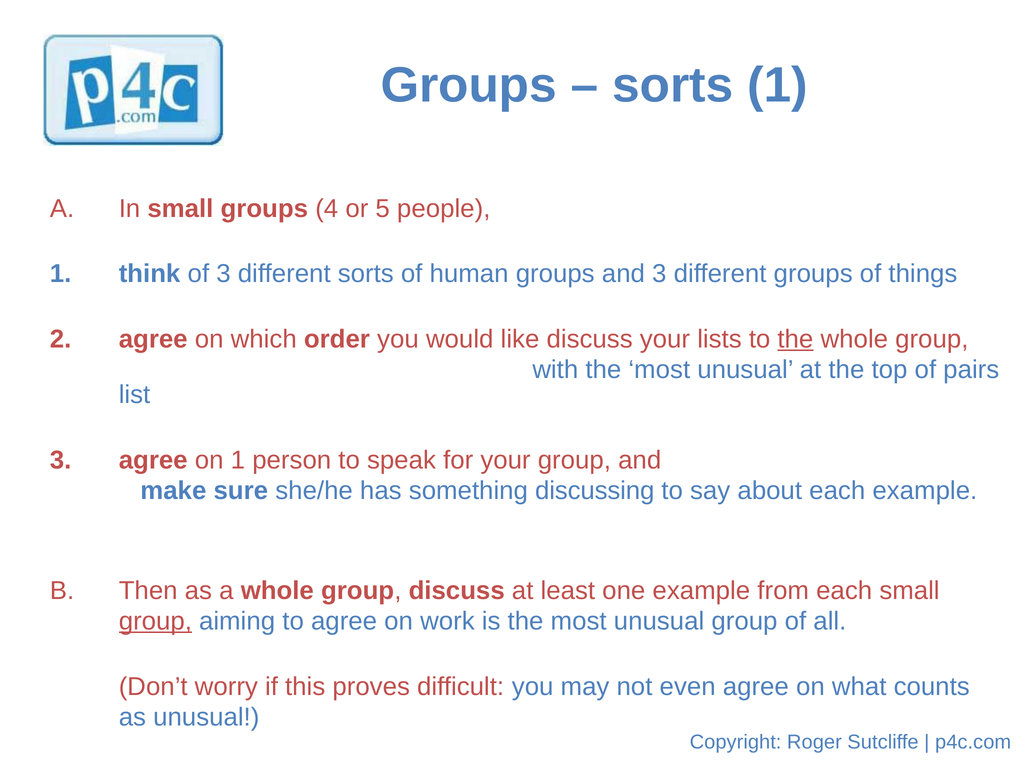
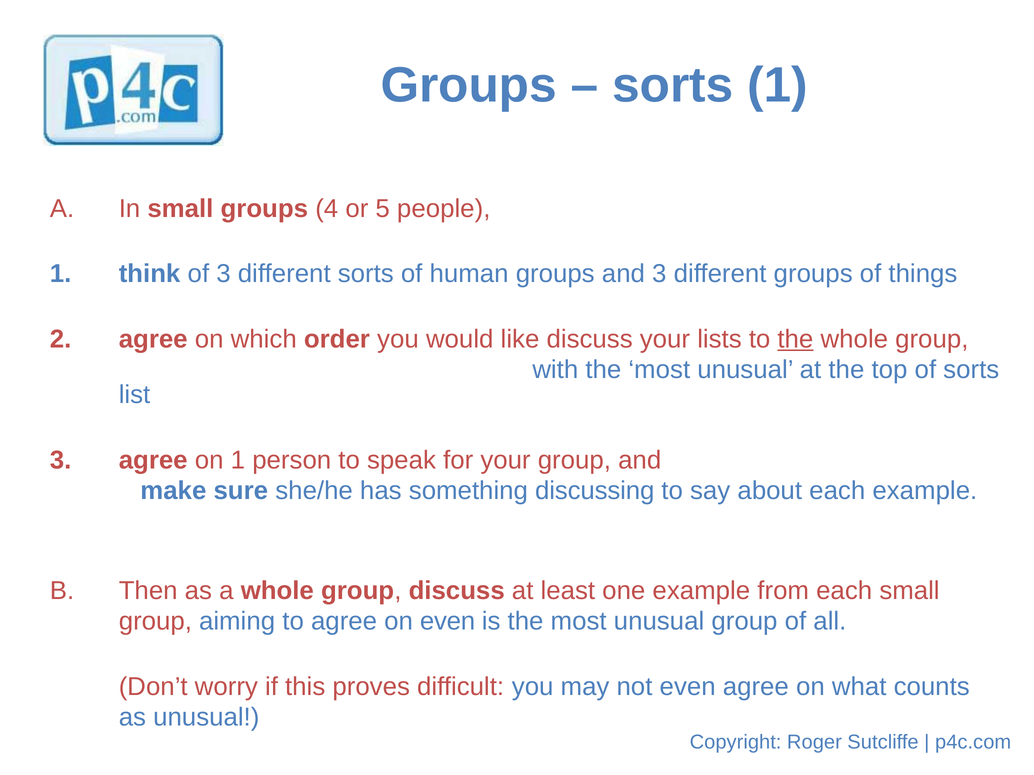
of pairs: pairs -> sorts (971, 370)
group underline: present -> none (155, 622)
on work: work -> even (448, 622)
